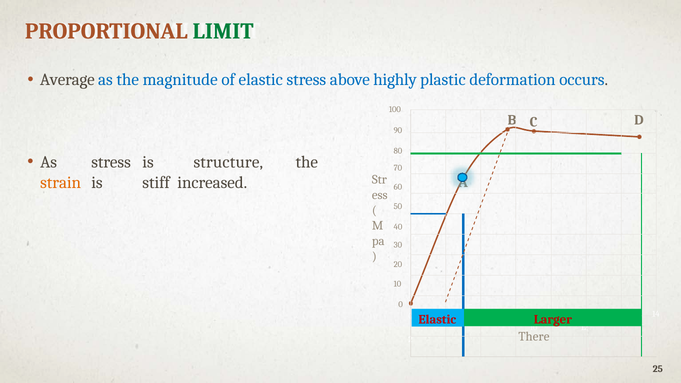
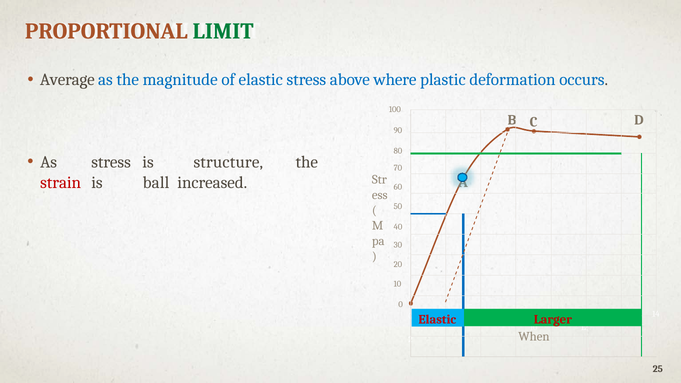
highly: highly -> where (395, 80)
strain colour: orange -> red (61, 183)
stiff: stiff -> ball (156, 183)
There: There -> When (534, 336)
